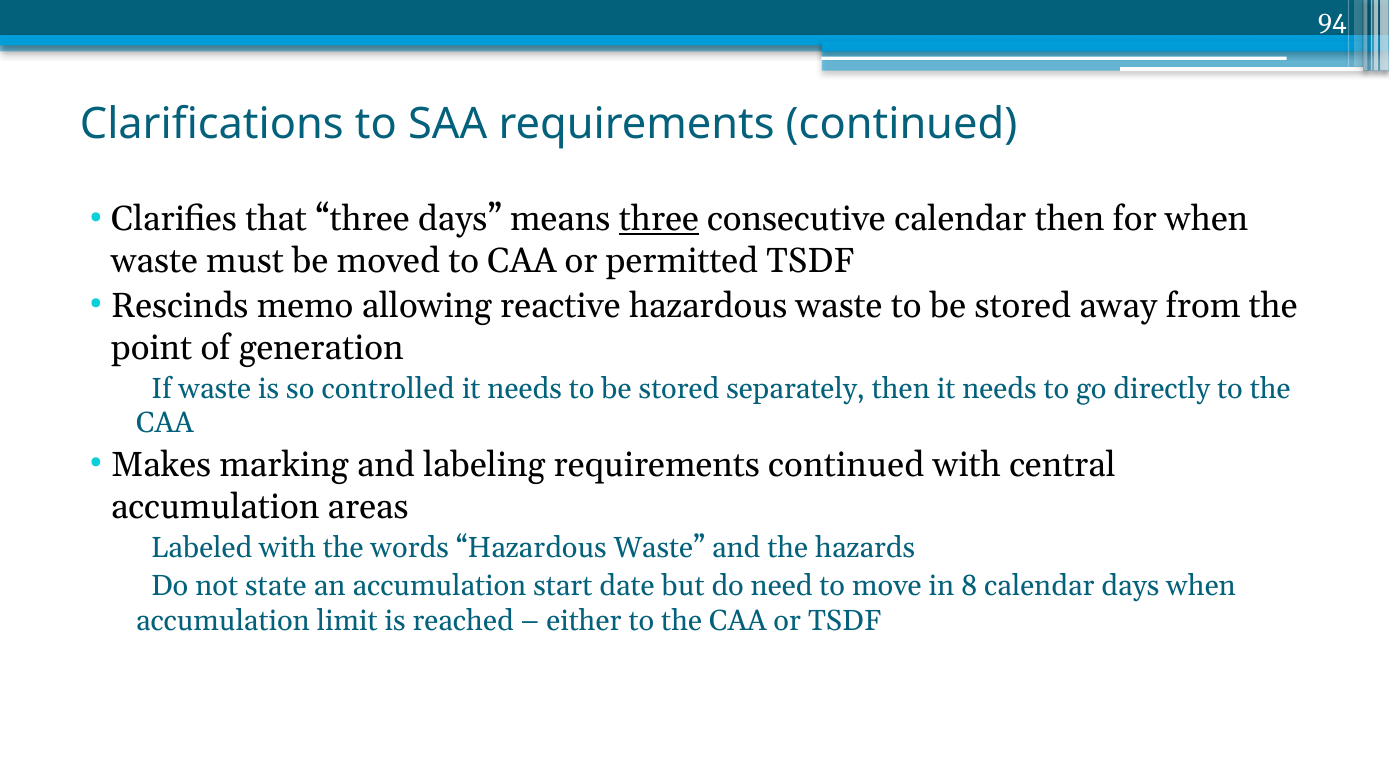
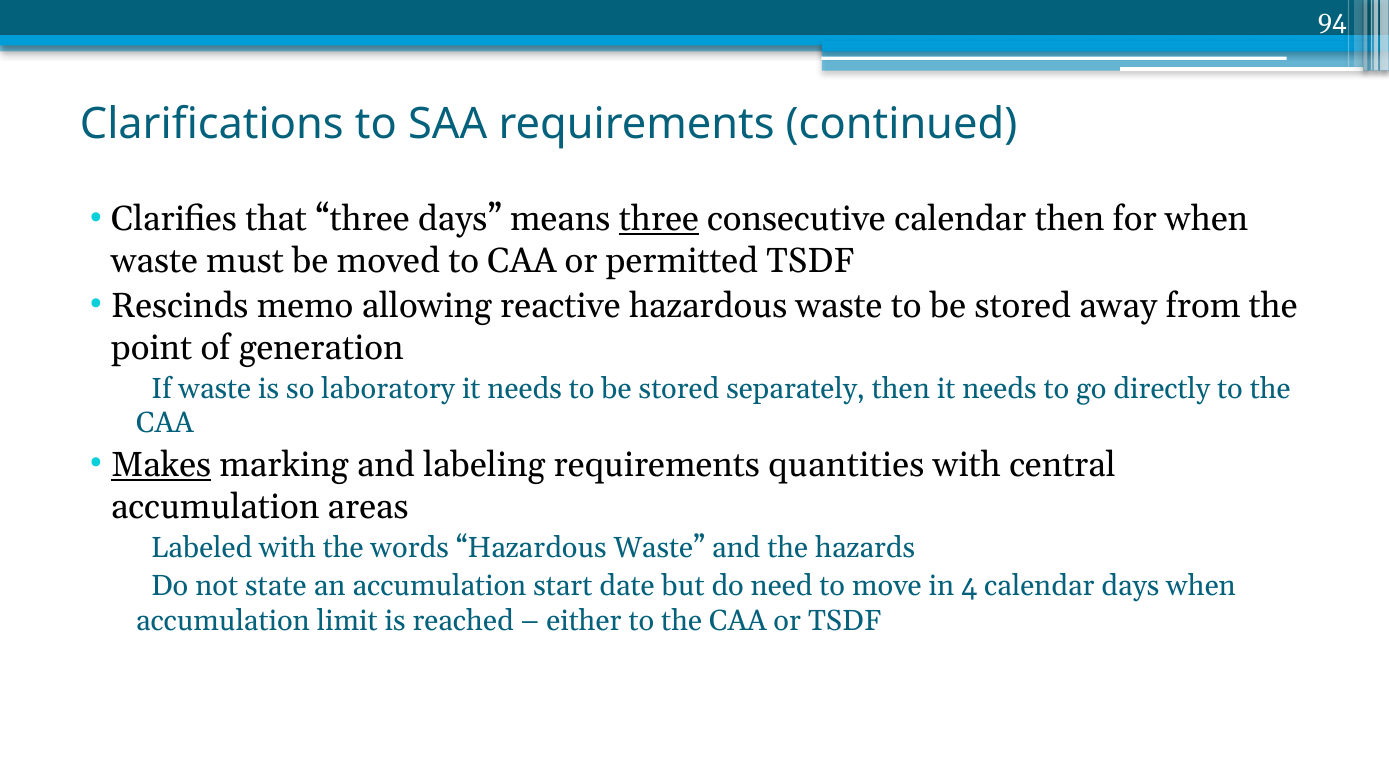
controlled: controlled -> laboratory (388, 389)
Makes underline: none -> present (161, 465)
labeling requirements continued: continued -> quantities (846, 465)
8: 8 -> 4 (969, 586)
